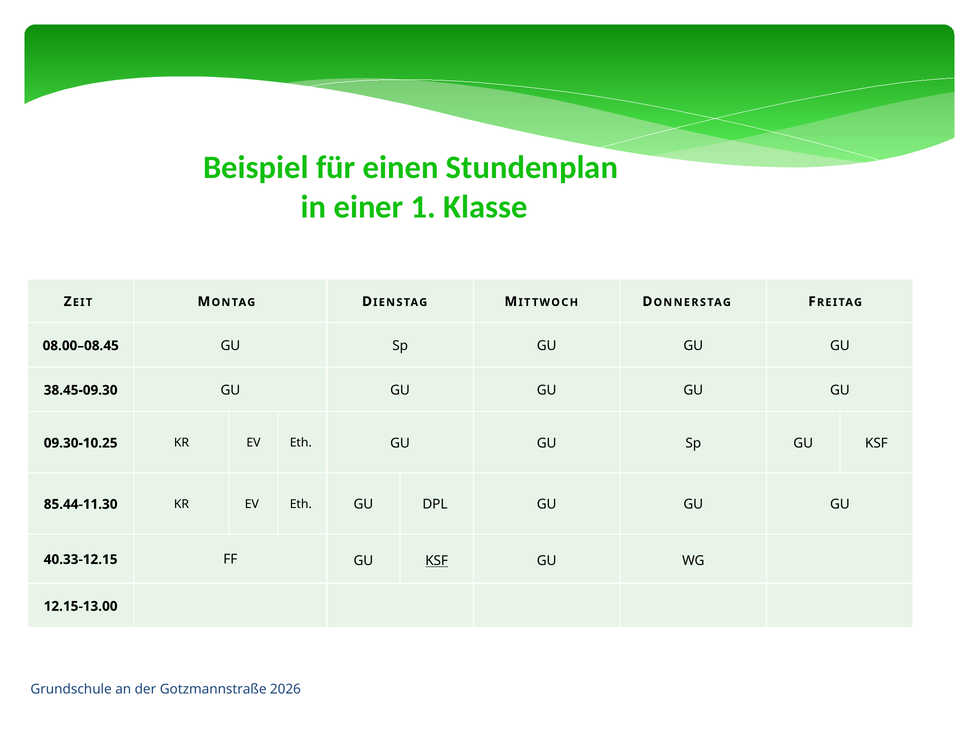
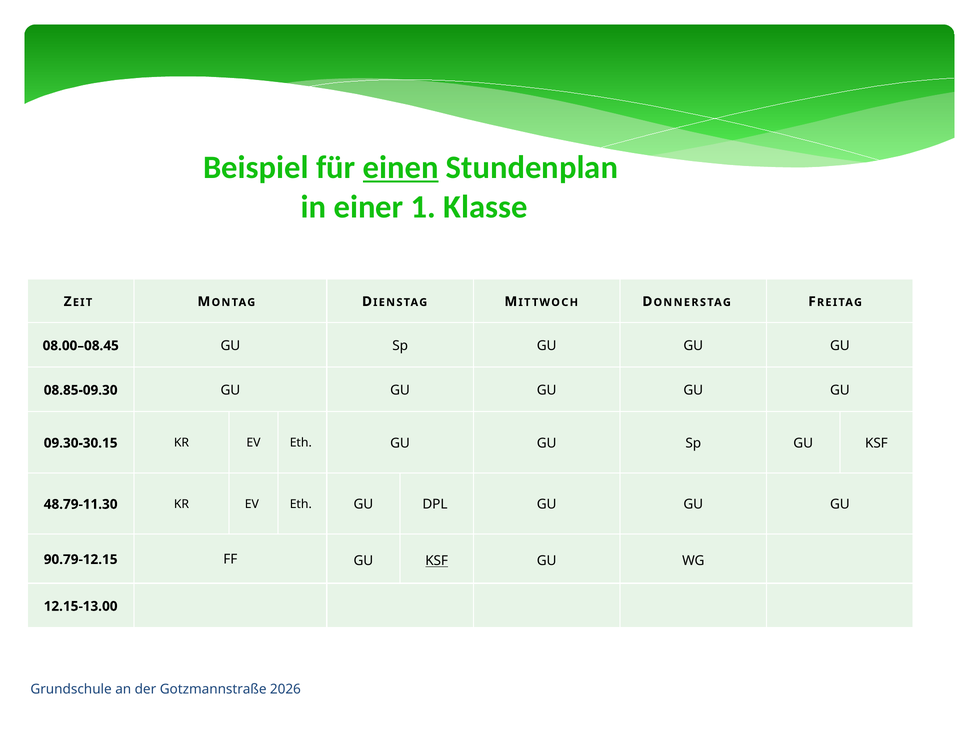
einen underline: none -> present (401, 168)
38.45-09.30: 38.45-09.30 -> 08.85-09.30 (81, 390)
09.30-10.25: 09.30-10.25 -> 09.30-30.15 (81, 443)
85.44-11.30: 85.44-11.30 -> 48.79-11.30 (81, 504)
40.33-12.15: 40.33-12.15 -> 90.79-12.15 (81, 559)
